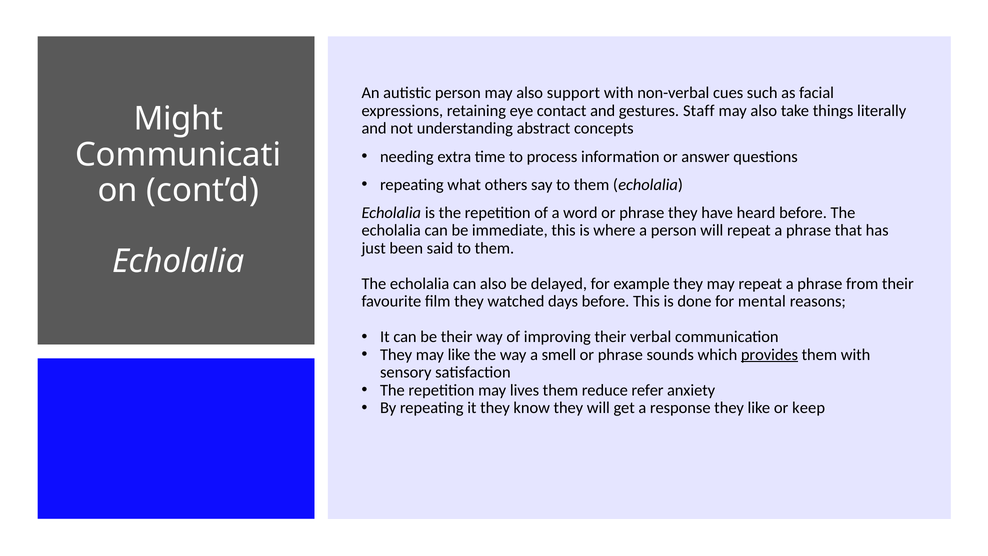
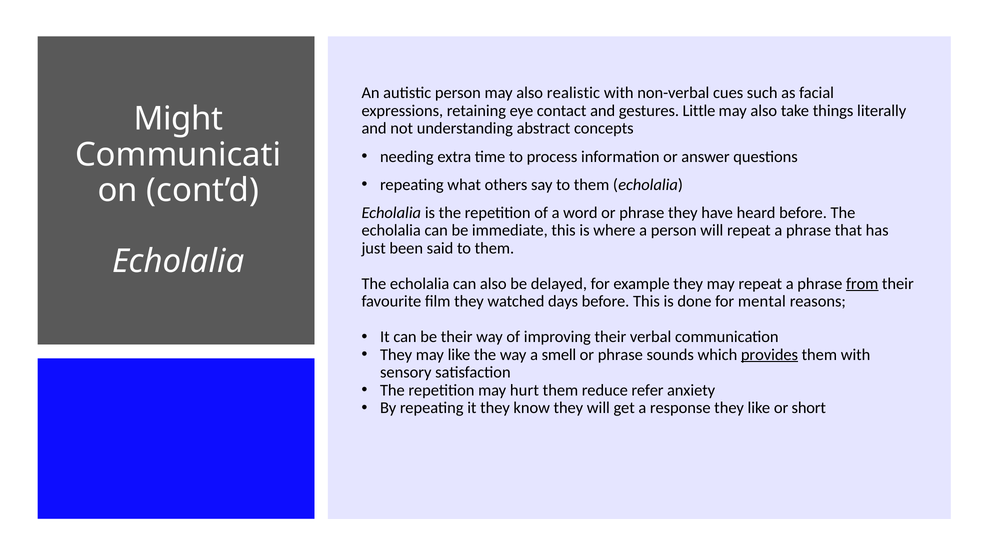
support: support -> realistic (573, 93)
Staff: Staff -> Little (699, 111)
from underline: none -> present (862, 284)
lives: lives -> hurt (524, 390)
keep: keep -> short (809, 408)
